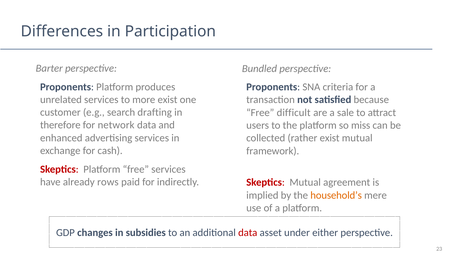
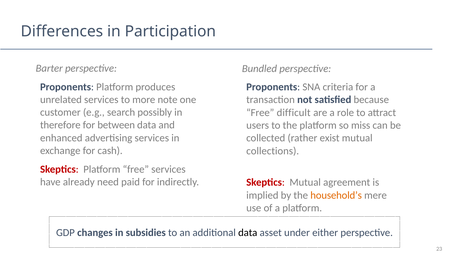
more exist: exist -> note (168, 100)
drafting: drafting -> possibly (155, 112)
sale: sale -> role (345, 113)
network: network -> between (116, 125)
framework: framework -> collections (273, 151)
rows: rows -> need (108, 182)
data colour: red -> black (248, 233)
